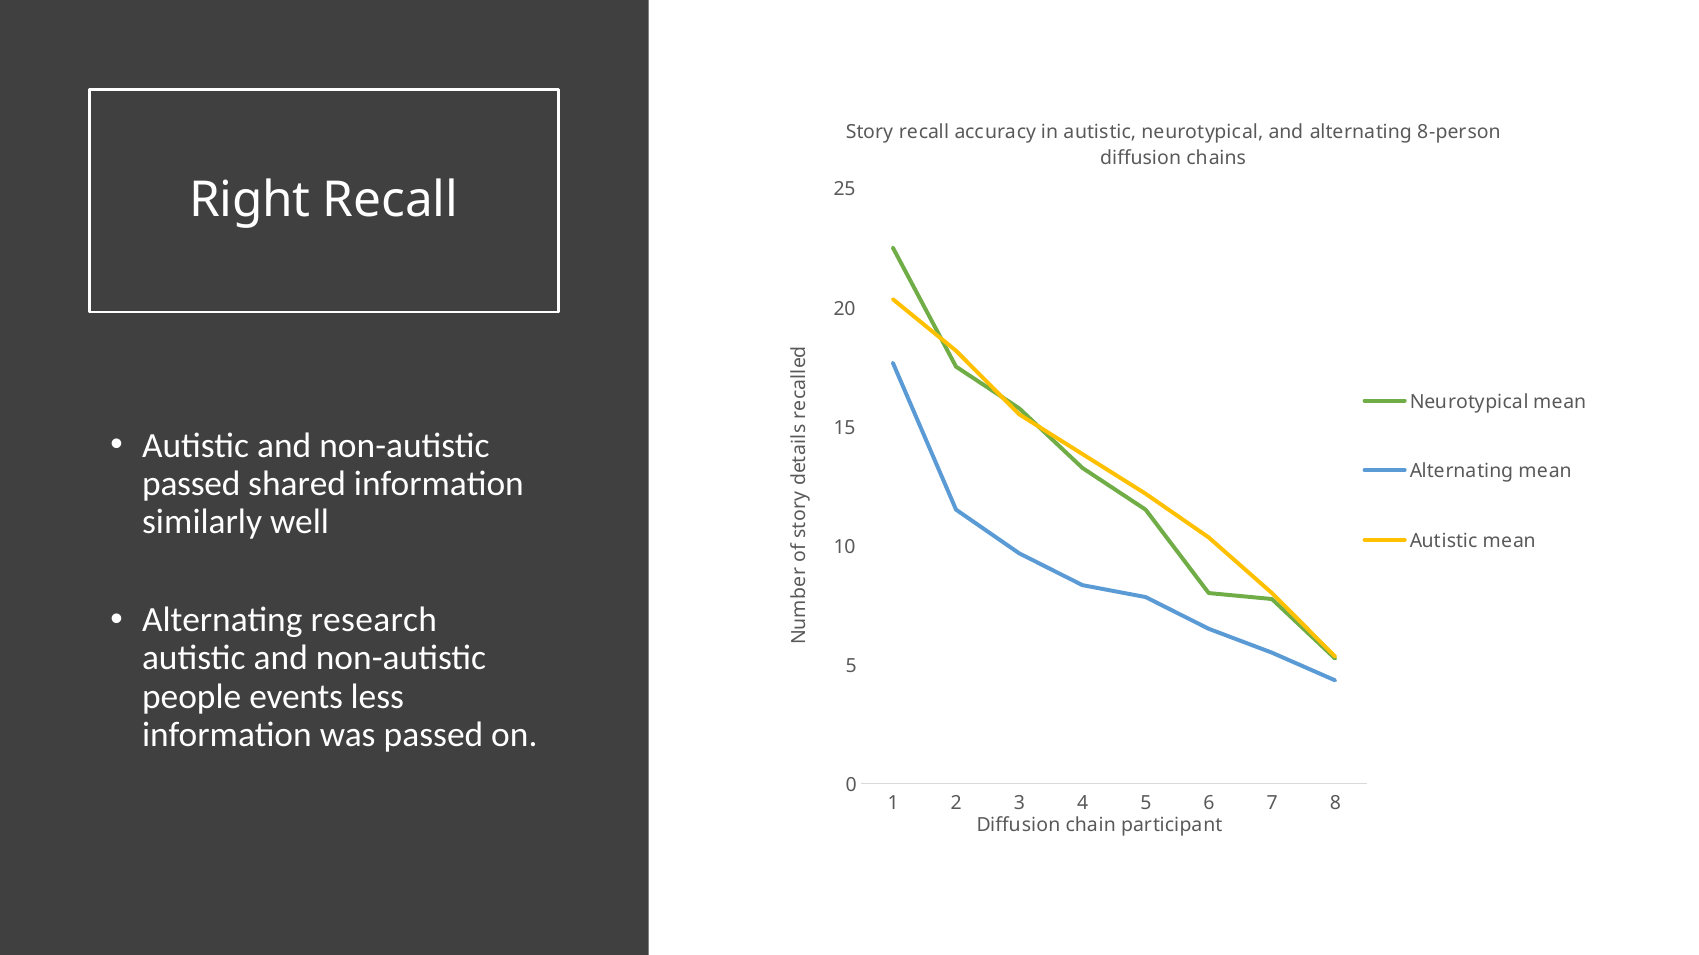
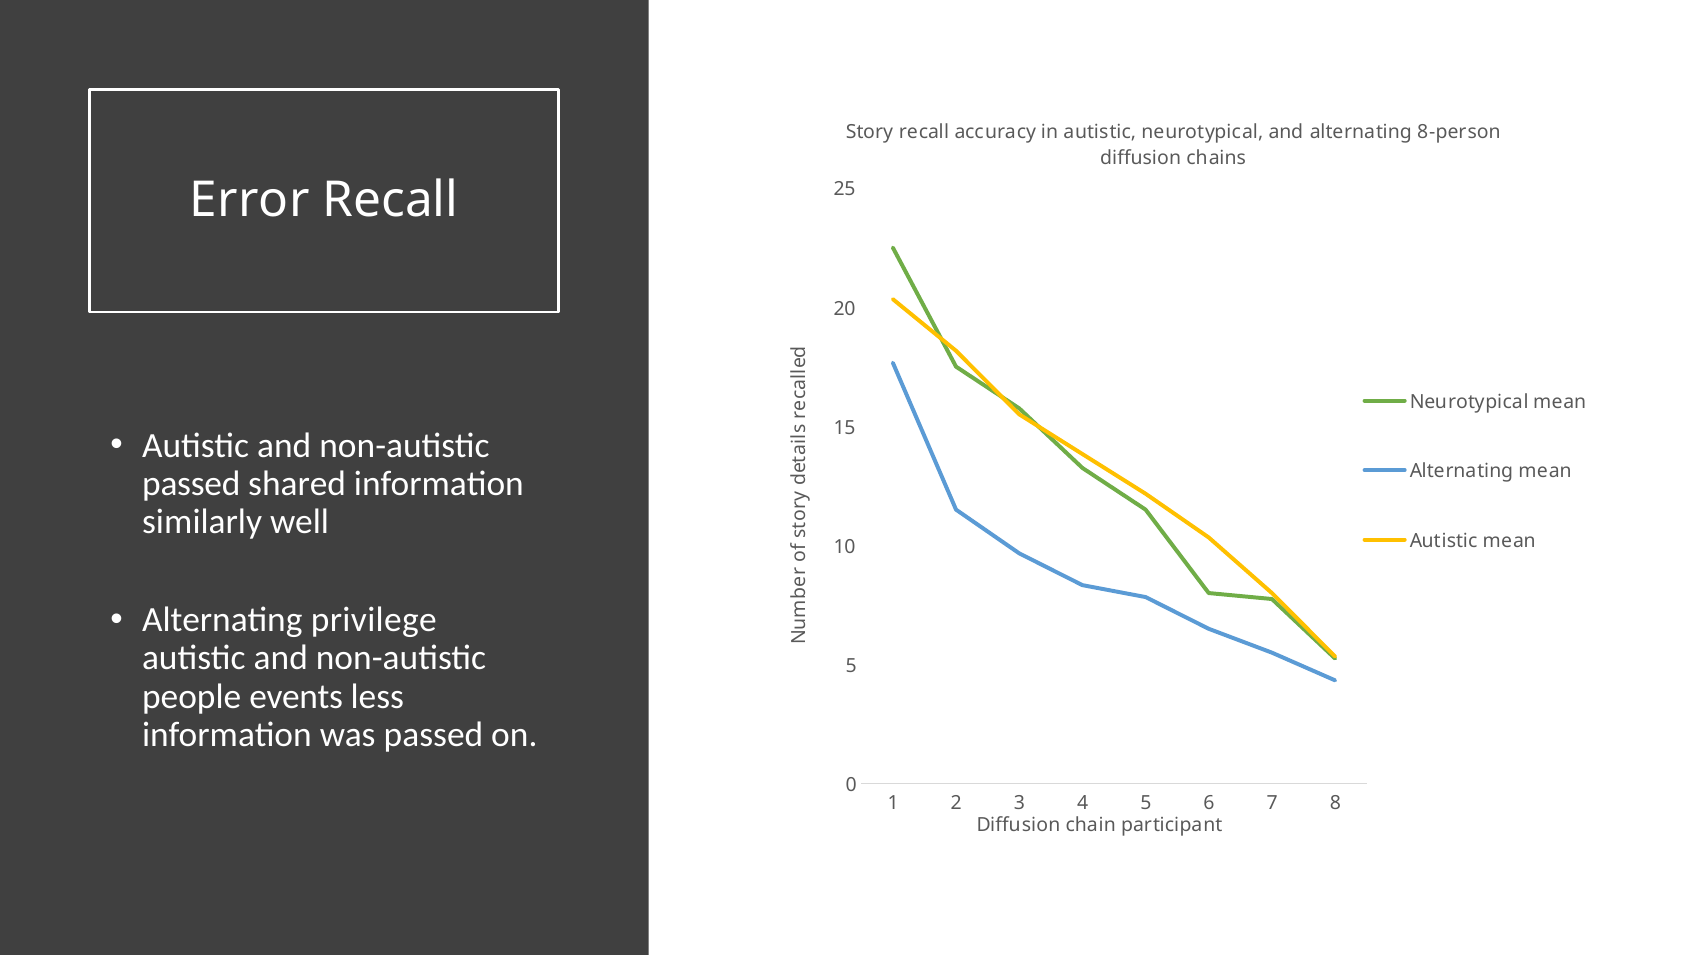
Right: Right -> Error (250, 201)
research: research -> privilege (374, 620)
